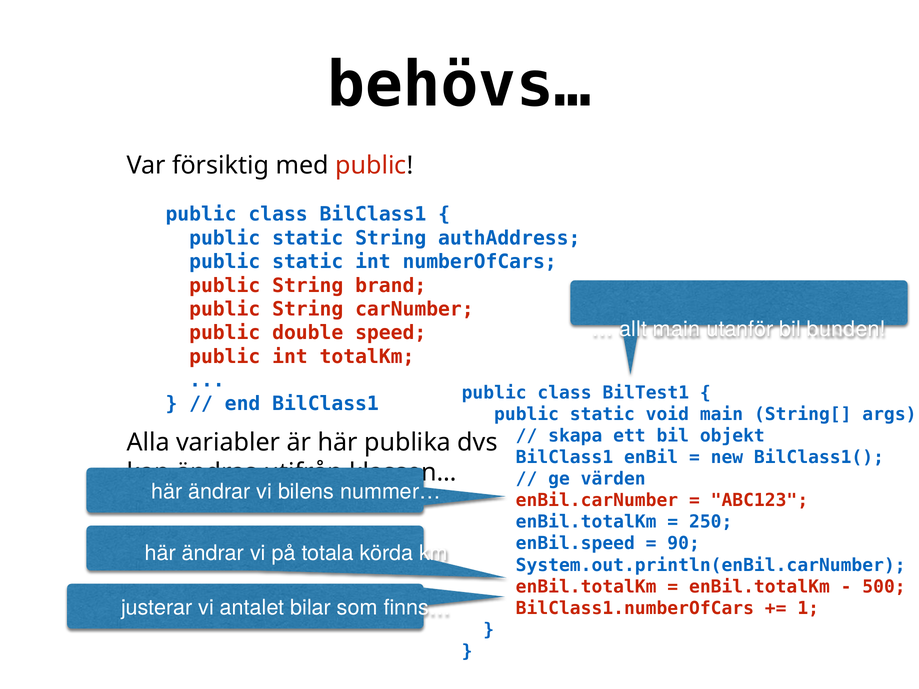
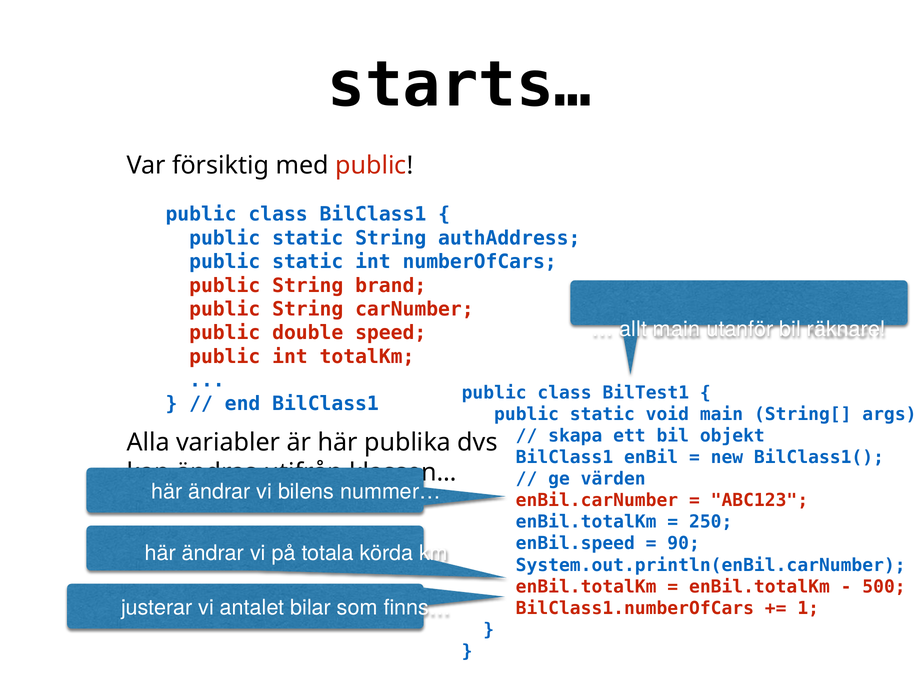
behövs…: behövs… -> starts… (459, 85)
bunden: bunden -> räknare (846, 329)
